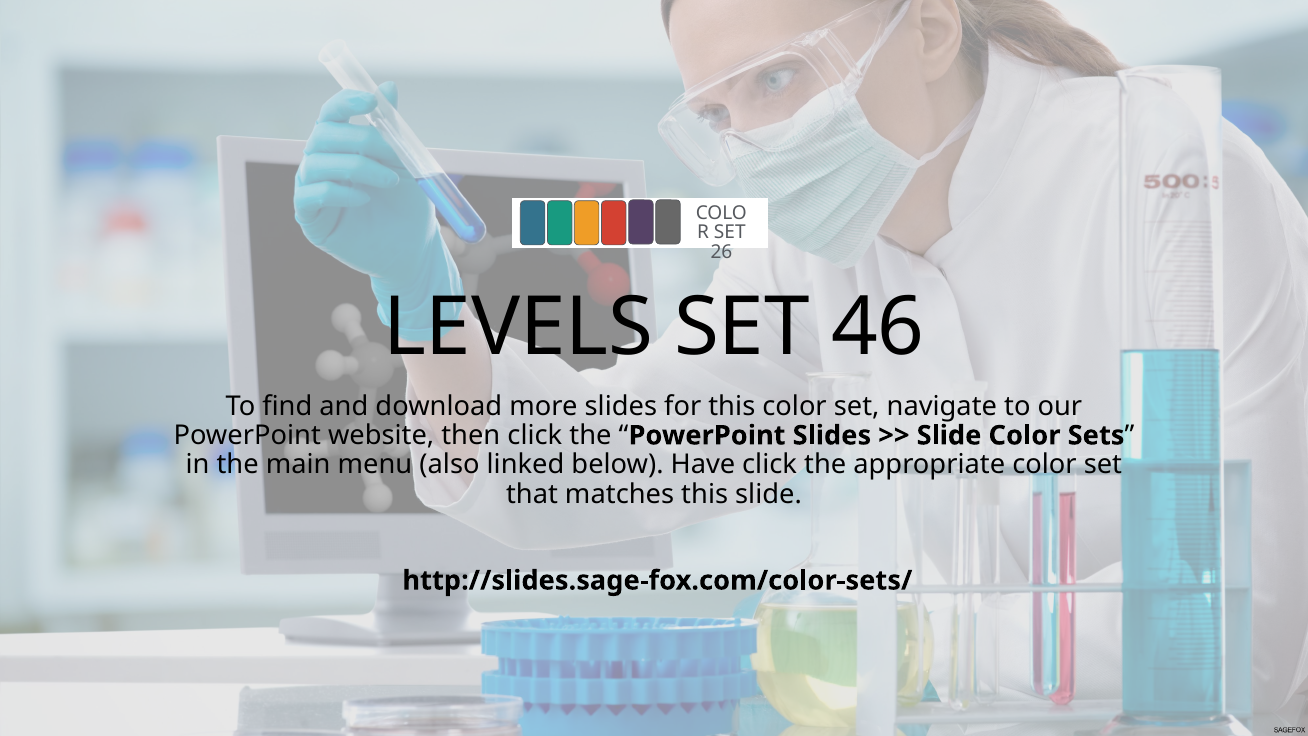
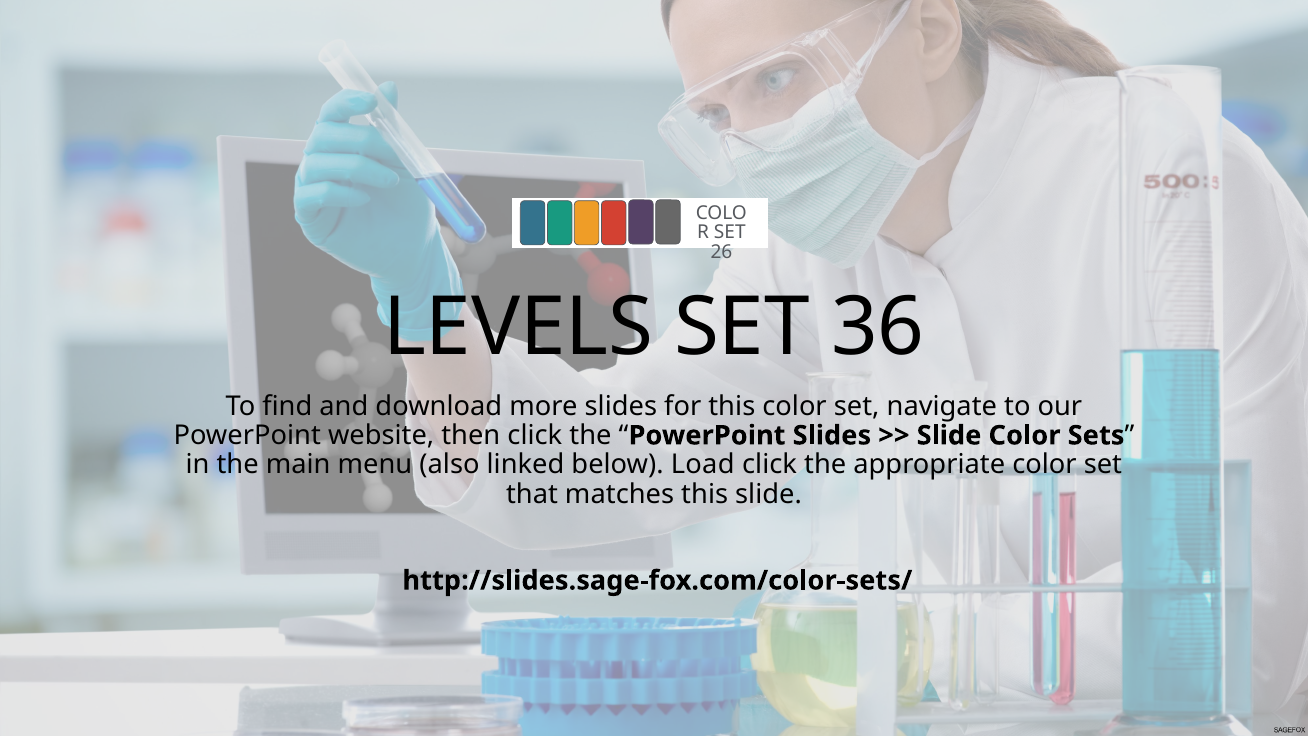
46: 46 -> 36 (878, 327)
Have: Have -> Load (703, 465)
